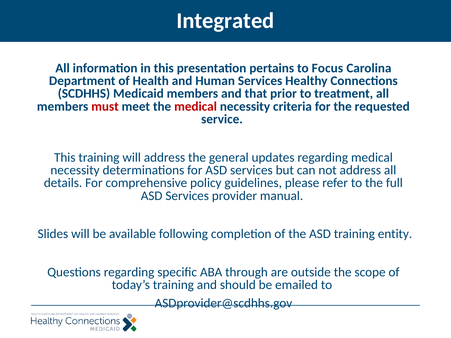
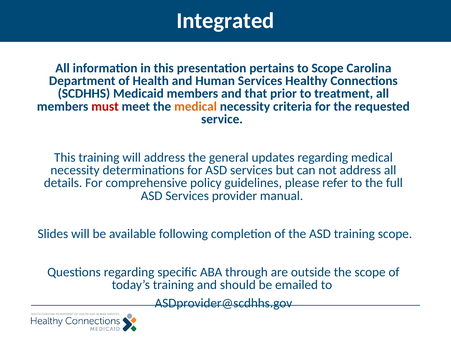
to Focus: Focus -> Scope (328, 68)
medical colour: red -> orange (196, 106)
training entity: entity -> scope (395, 234)
